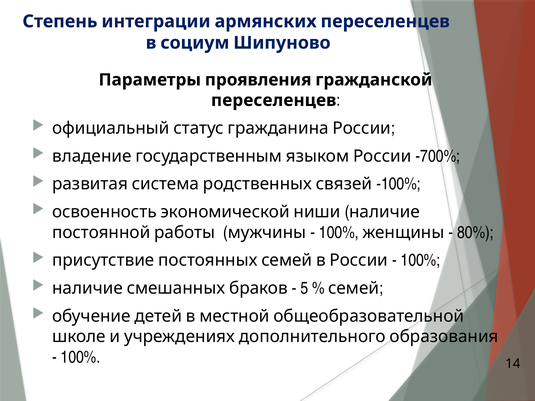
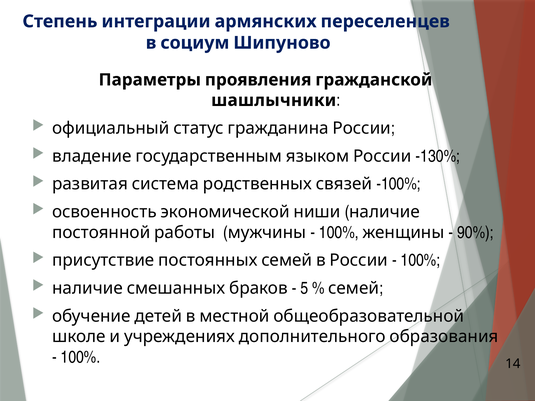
переселенцев: переселенцев -> шашлычники (274, 100)
-700%: -700% -> -130% (438, 156)
80%: 80% -> 90% (475, 233)
